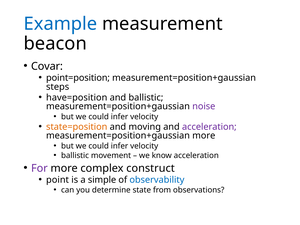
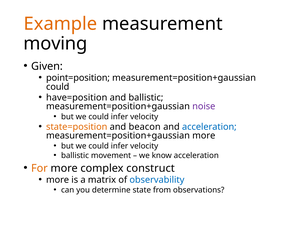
Example colour: blue -> orange (60, 24)
beacon: beacon -> moving (55, 43)
Covar: Covar -> Given (47, 66)
steps: steps -> could (58, 87)
moving: moving -> beacon (145, 127)
acceleration colour: purple -> blue (209, 127)
For colour: purple -> orange (39, 168)
point: point -> more (58, 180)
simple: simple -> matrix (102, 180)
